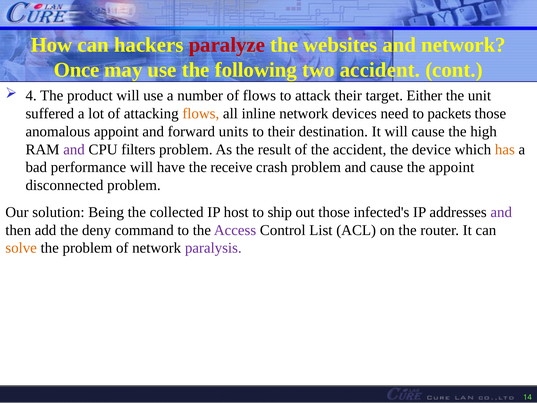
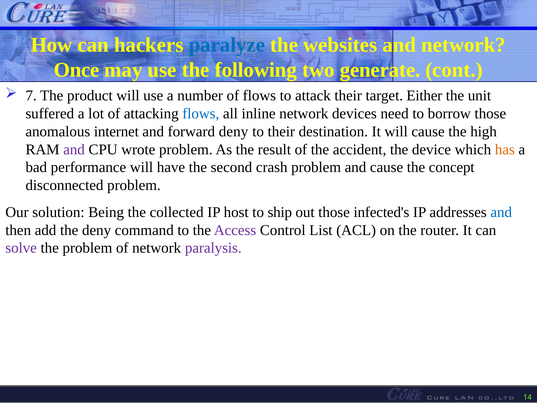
paralyze colour: red -> blue (227, 45)
two accident: accident -> generate (380, 70)
4: 4 -> 7 (31, 96)
flows colour: orange -> blue (201, 114)
packets: packets -> borrow (449, 114)
anomalous appoint: appoint -> internet (116, 131)
forward units: units -> deny (234, 131)
filters: filters -> wrote (138, 149)
receive: receive -> second (231, 167)
the appoint: appoint -> concept (452, 167)
and colour: purple -> blue (501, 212)
solve colour: orange -> purple (21, 248)
